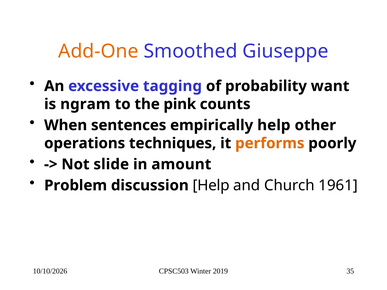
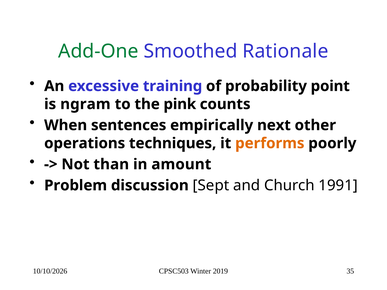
Add-One colour: orange -> green (98, 51)
Giuseppe: Giuseppe -> Rationale (285, 51)
tagging: tagging -> training (173, 86)
want: want -> point (330, 86)
empirically help: help -> next (274, 125)
slide: slide -> than (111, 164)
discussion Help: Help -> Sept (211, 186)
1961: 1961 -> 1991 (338, 186)
